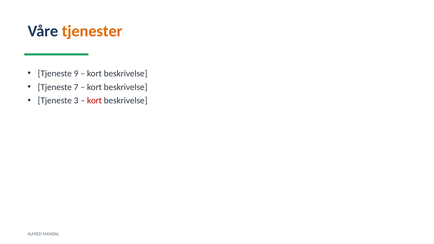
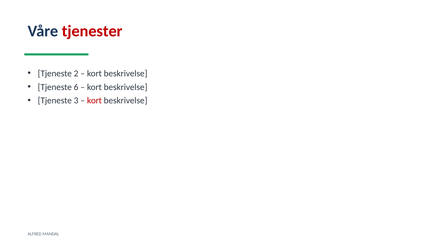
tjenester colour: orange -> red (92, 31)
9: 9 -> 2 (76, 74)
7: 7 -> 6 (76, 87)
